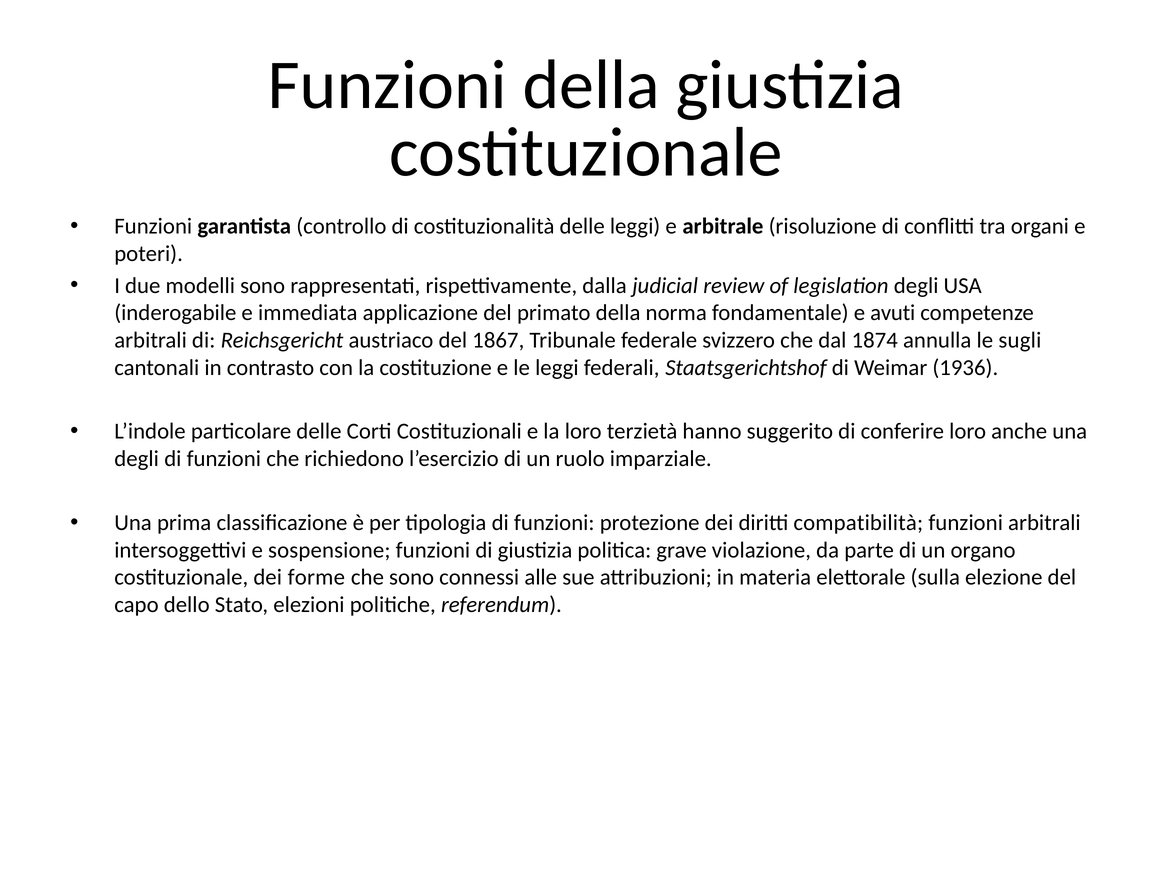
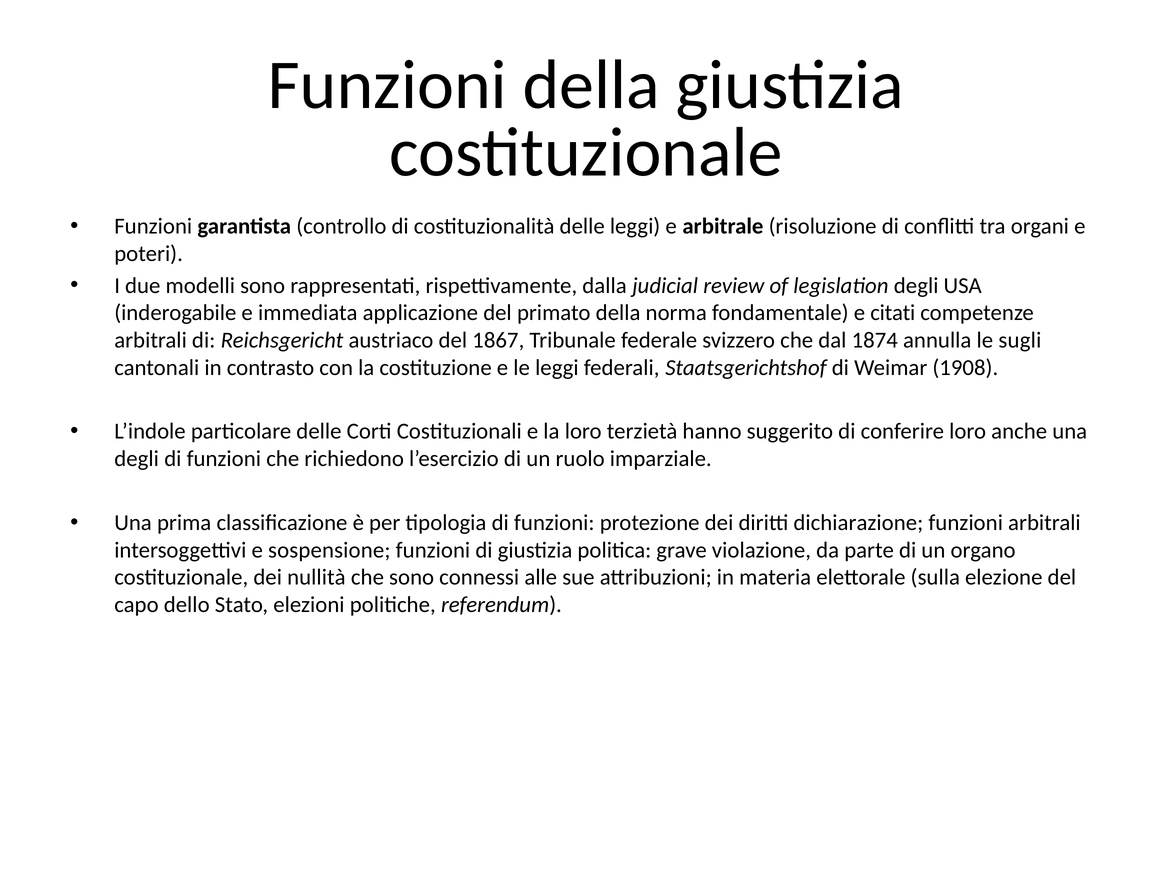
avuti: avuti -> citati (893, 313)
1936: 1936 -> 1908 (965, 368)
compatibilità: compatibilità -> dichiarazione (858, 523)
forme: forme -> nullità (316, 577)
